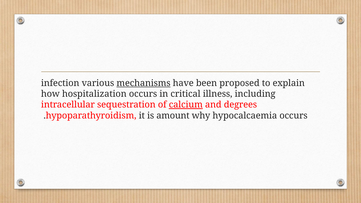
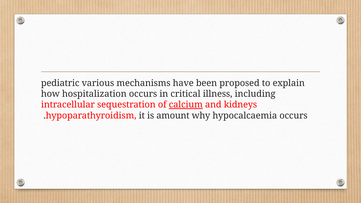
infection: infection -> pediatric (60, 83)
mechanisms underline: present -> none (143, 83)
degrees: degrees -> kidneys (240, 105)
